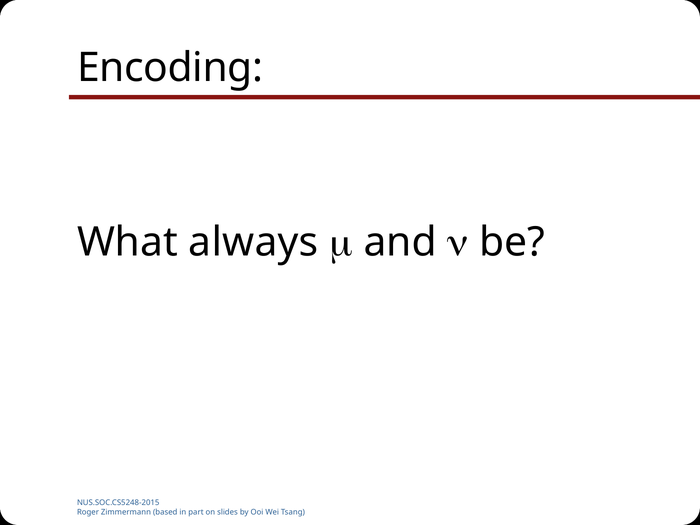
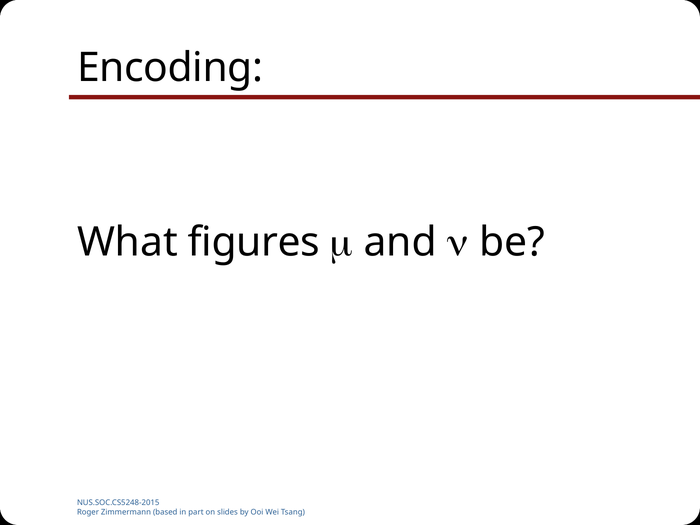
always: always -> figures (254, 242)
